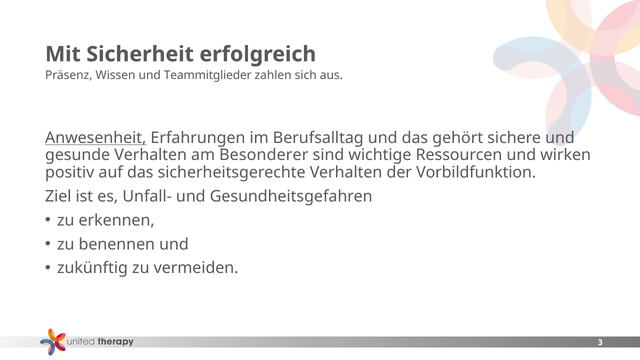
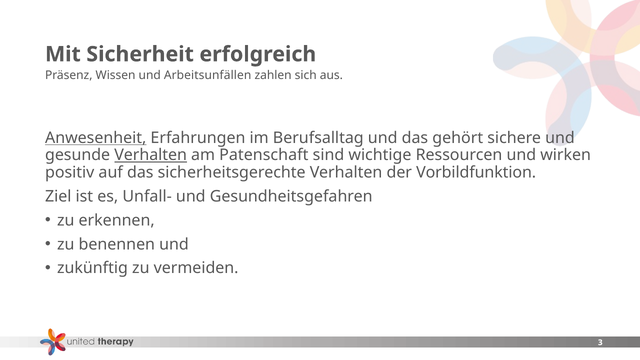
Teammitglieder: Teammitglieder -> Arbeitsunfällen (208, 75)
Verhalten underline: none -> present (151, 155)
Besonderer: Besonderer -> Patenschaft (264, 155)
